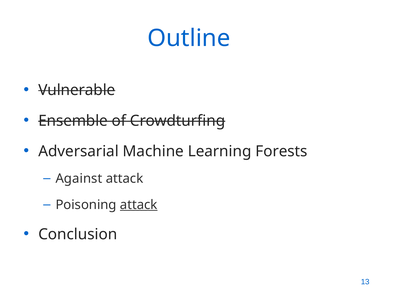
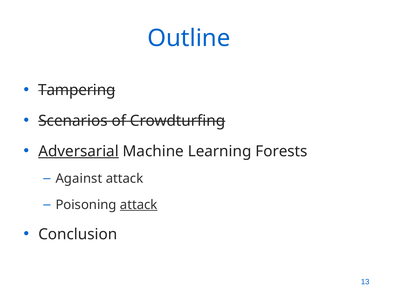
Vulnerable: Vulnerable -> Tampering (77, 90)
Ensemble: Ensemble -> Scenarios (73, 121)
Adversarial underline: none -> present (79, 151)
